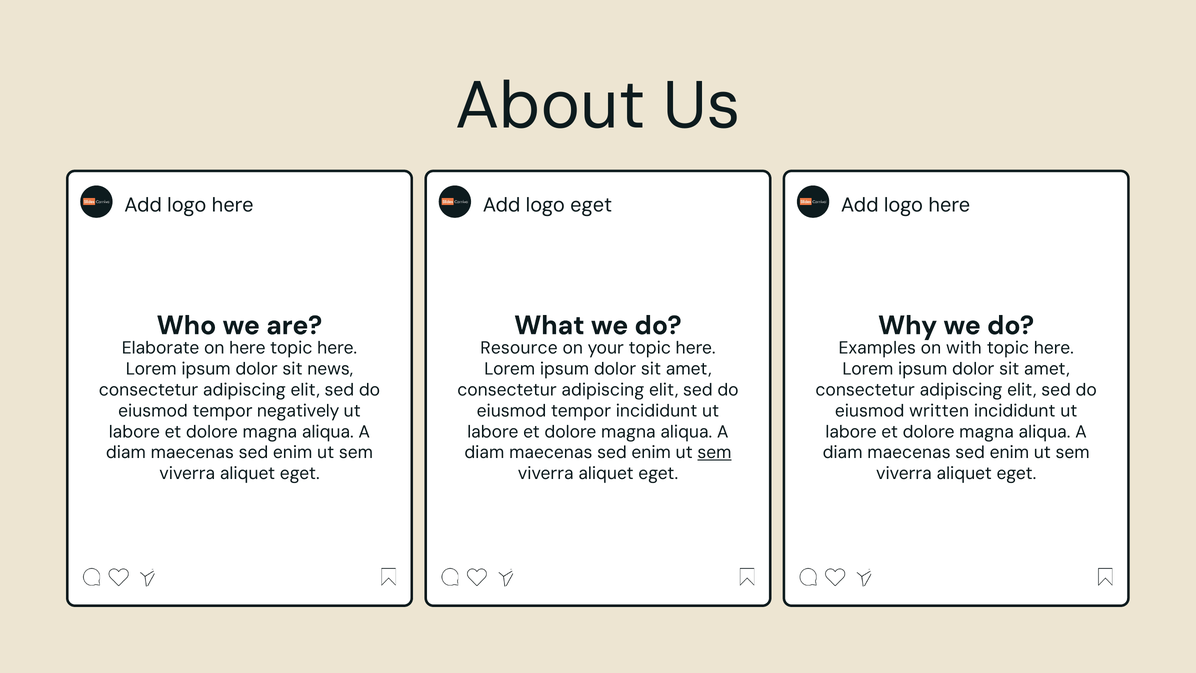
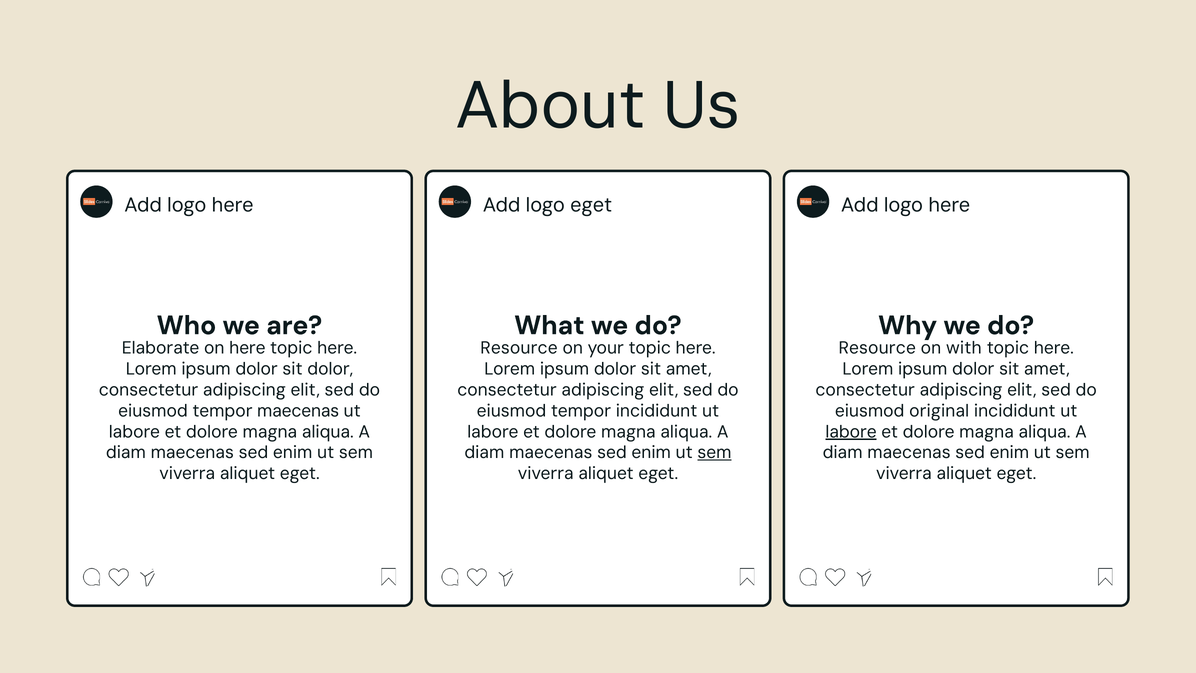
Examples: Examples -> Resource (877, 348)
sit news: news -> dolor (330, 369)
tempor negatively: negatively -> maecenas (298, 411)
written: written -> original (939, 411)
labore underline: none -> present (851, 432)
